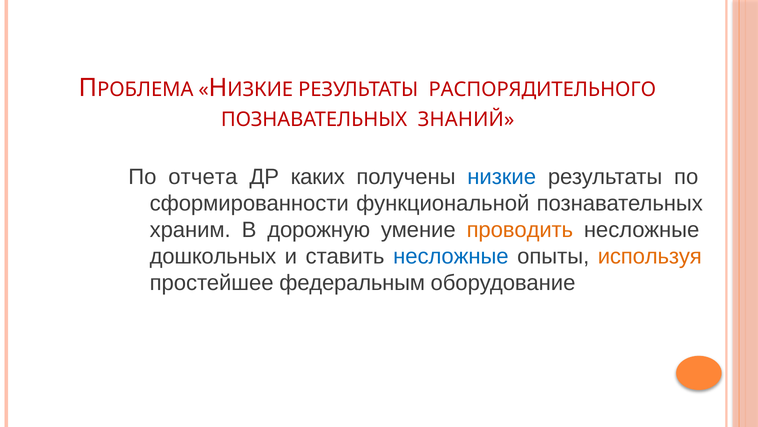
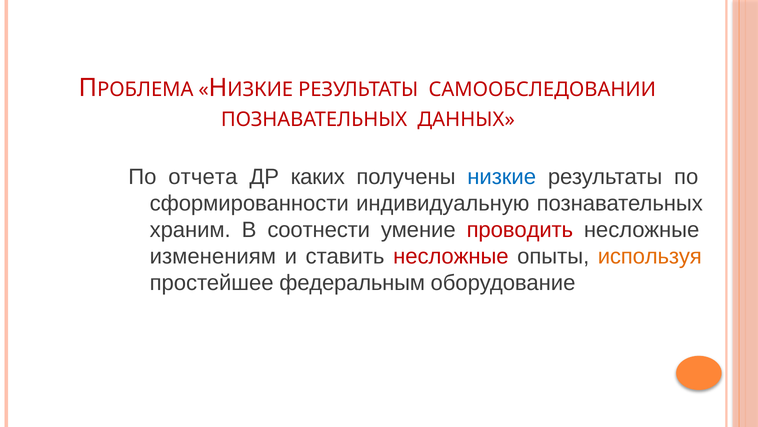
РАСПОРЯДИТЕЛЬНОГО: РАСПОРЯДИТЕЛЬНОГО -> САМООБСЛЕДОВАНИИ (542, 89)
ЗНАНИЙ: ЗНАНИЙ -> ДАННЫХ (466, 120)
функциональной: функциональной -> индивидуальную (443, 203)
дорожную: дорожную -> соотнести (319, 230)
проводить colour: orange -> red (520, 230)
дошкольных: дошкольных -> изменениям (213, 256)
несложные colour: blue -> red (451, 256)
